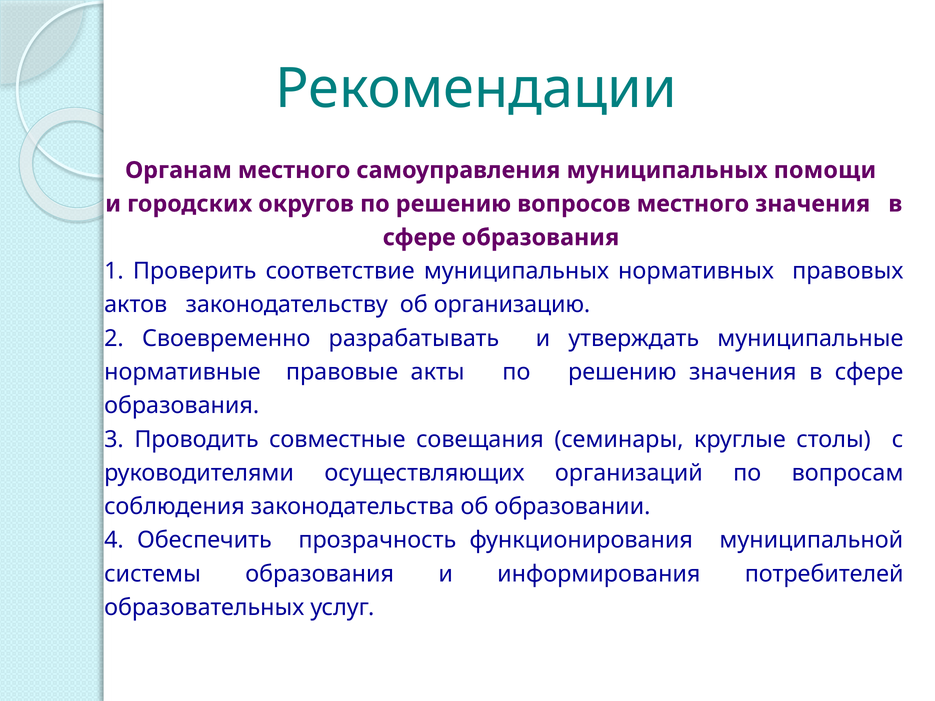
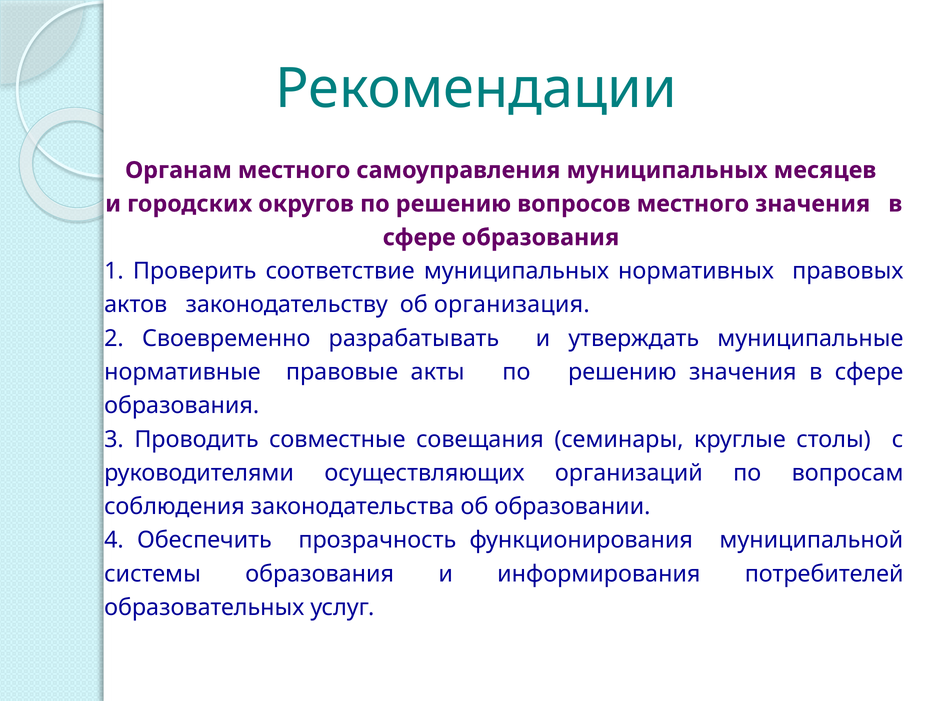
помощи: помощи -> месяцев (825, 170)
организацию: организацию -> организация (512, 305)
